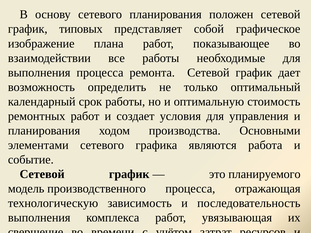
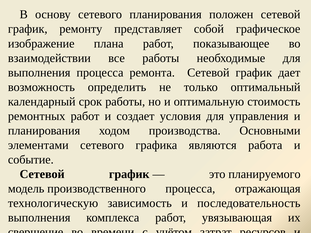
типовых: типовых -> ремонту (81, 29)
